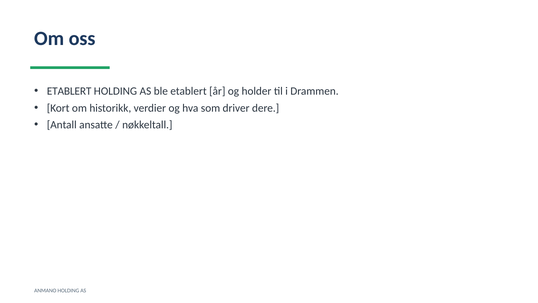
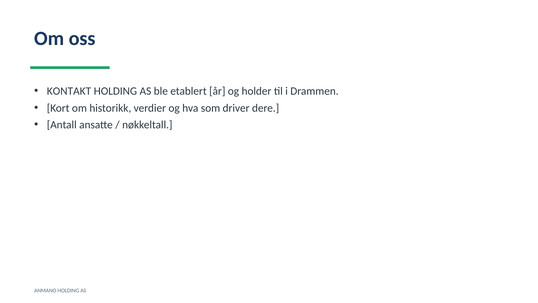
ETABLERT: ETABLERT -> KONTAKT (69, 91)
